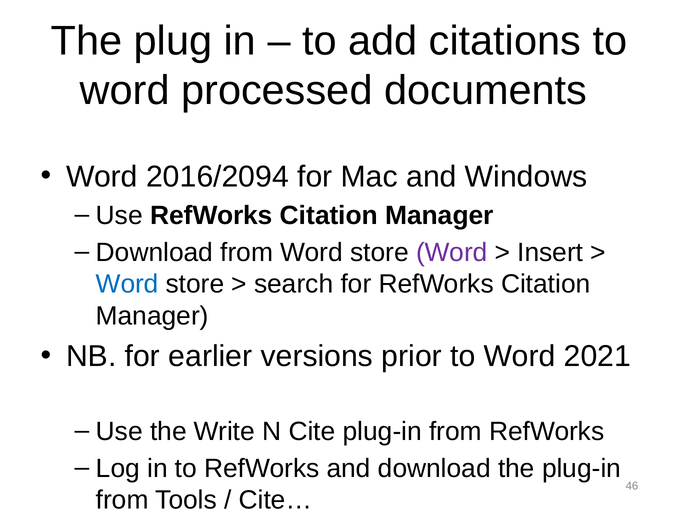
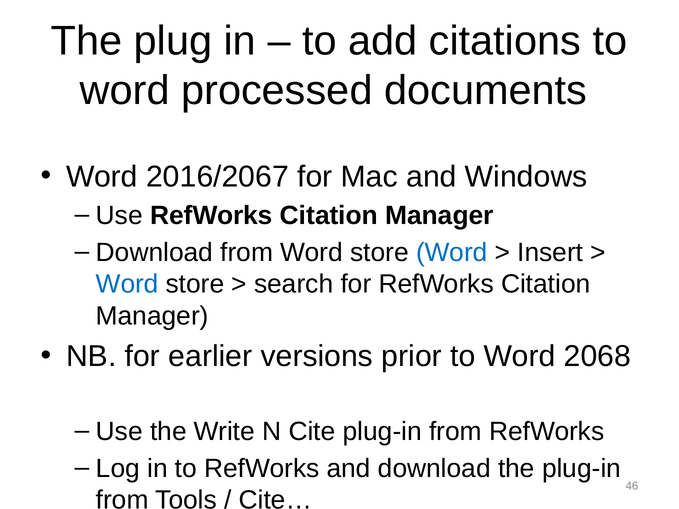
2016/2094: 2016/2094 -> 2016/2067 (218, 177)
Word colour: purple -> blue (452, 253)
2021: 2021 -> 2068 (597, 356)
